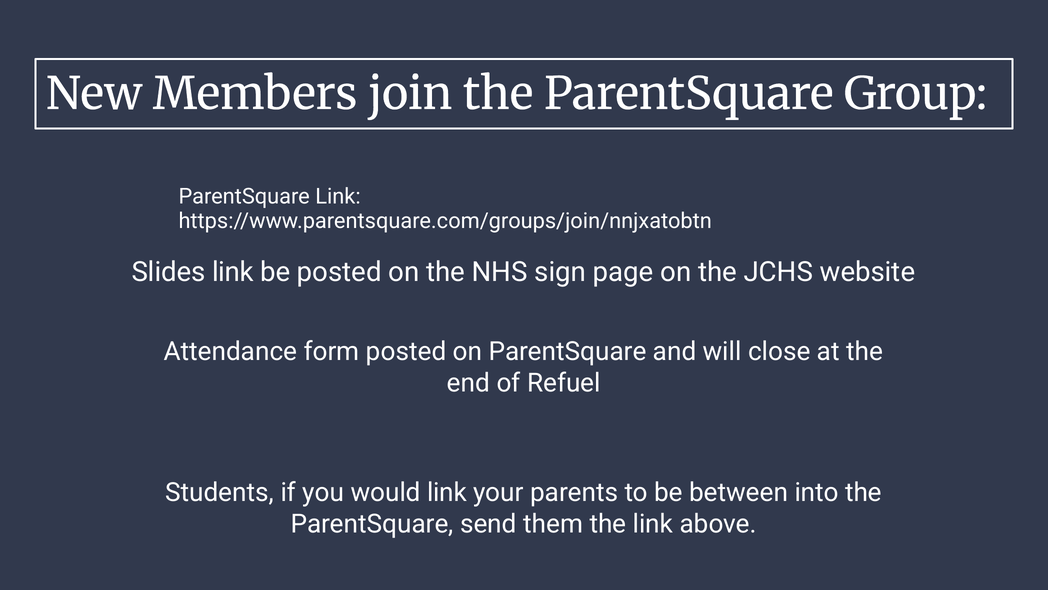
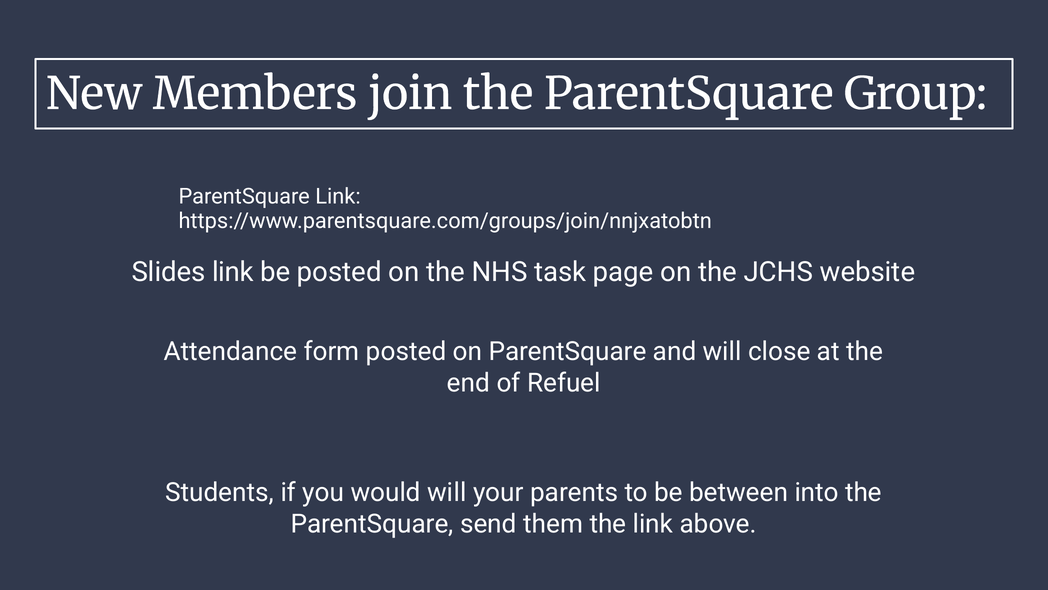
sign: sign -> task (560, 272)
would link: link -> will (447, 492)
